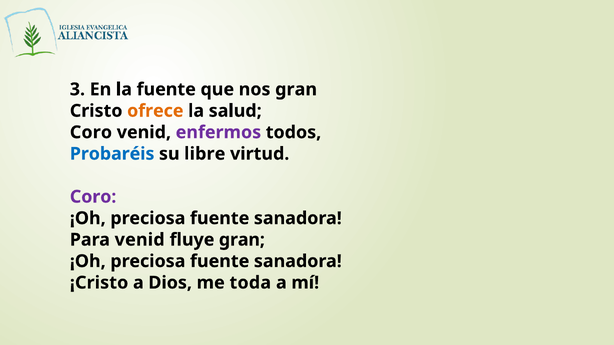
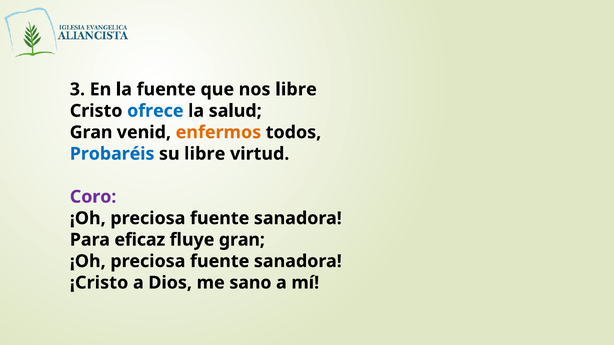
nos gran: gran -> libre (296, 89)
ofrece colour: orange -> blue (155, 111)
Coro: Coro -> Gran (91, 132)
enfermos colour: purple -> orange (218, 132)
Para venid: venid -> eficaz (140, 240)
toda: toda -> sano (250, 283)
